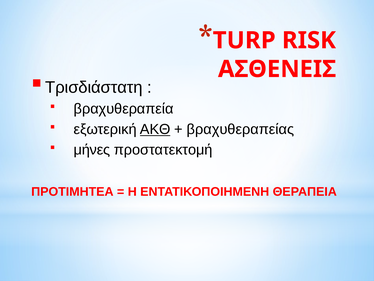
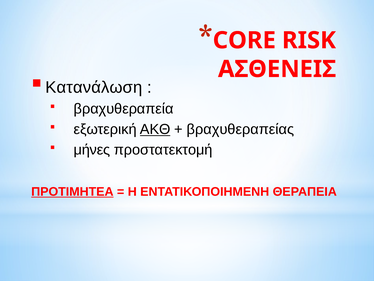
TURP: TURP -> CORE (244, 40)
Τρισδιάστατη: Τρισδιάστατη -> Κατανάλωση (94, 87)
ΠΡΟΤΙΜΗΤΕΑ underline: none -> present (72, 191)
